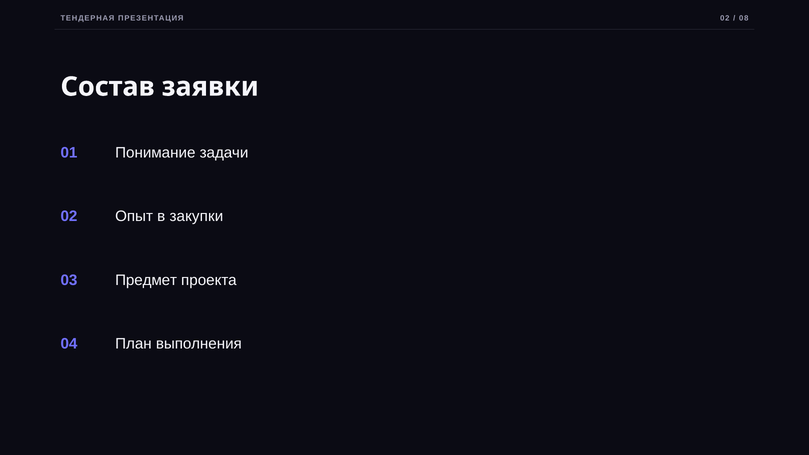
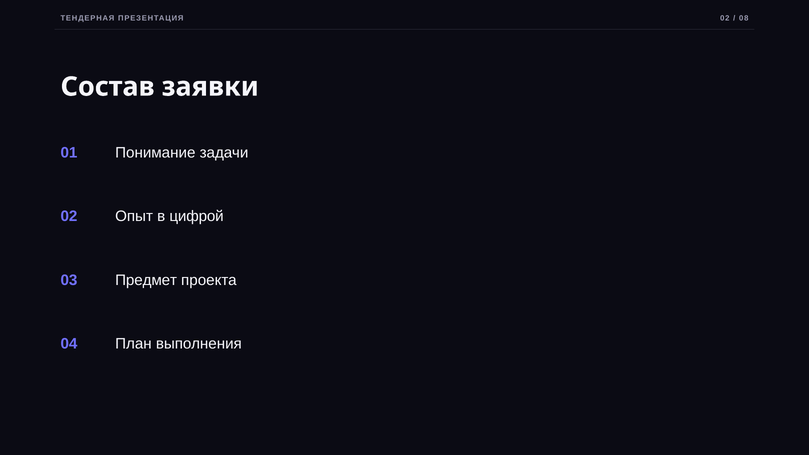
закупки: закупки -> цифрой (197, 216)
